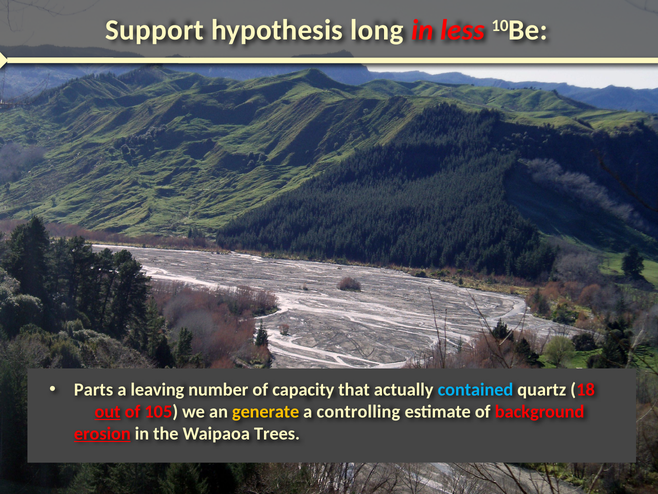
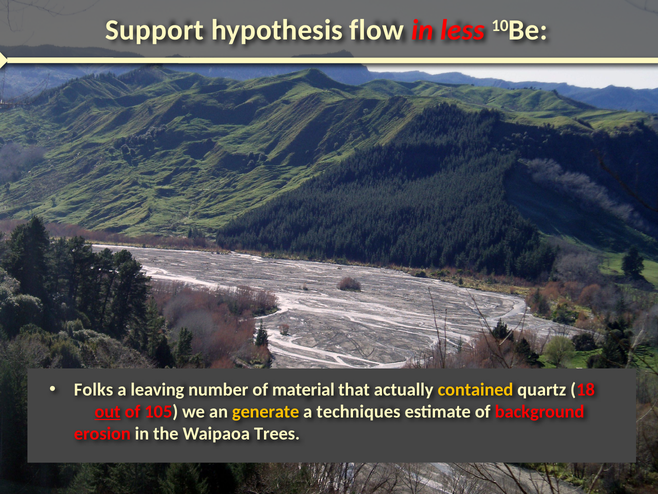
long: long -> flow (377, 30)
Parts: Parts -> Folks (94, 389)
capacity: capacity -> material (303, 389)
contained colour: light blue -> yellow (475, 389)
controlling: controlling -> techniques (358, 411)
erosion underline: present -> none (102, 433)
